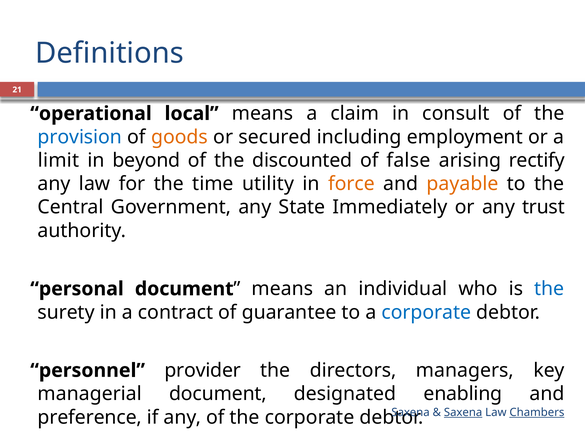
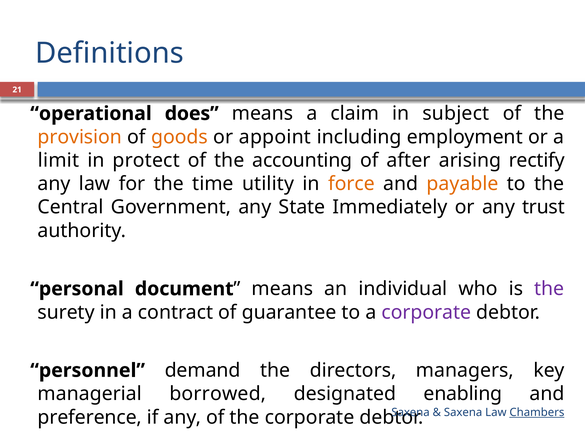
local: local -> does (192, 113)
consult: consult -> subject (456, 113)
provision colour: blue -> orange (80, 137)
secured: secured -> appoint (275, 137)
beyond: beyond -> protect (146, 160)
discounted: discounted -> accounting (302, 160)
false: false -> after (409, 160)
the colour: blue -> purple (549, 289)
corporate colour: blue -> purple (426, 312)
provider: provider -> demand (203, 370)
managerial document: document -> borrowed (218, 394)
Saxena underline: present -> none (463, 412)
